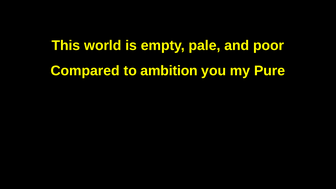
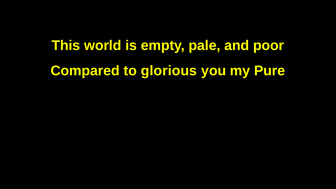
ambition: ambition -> glorious (169, 71)
